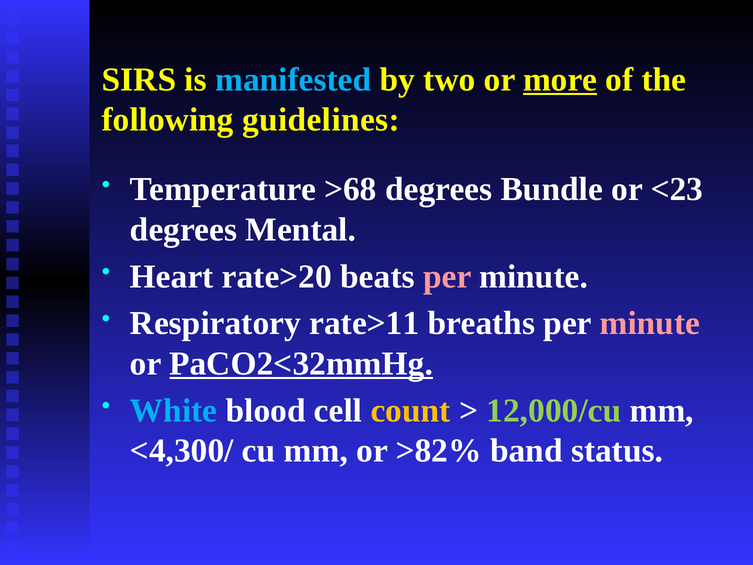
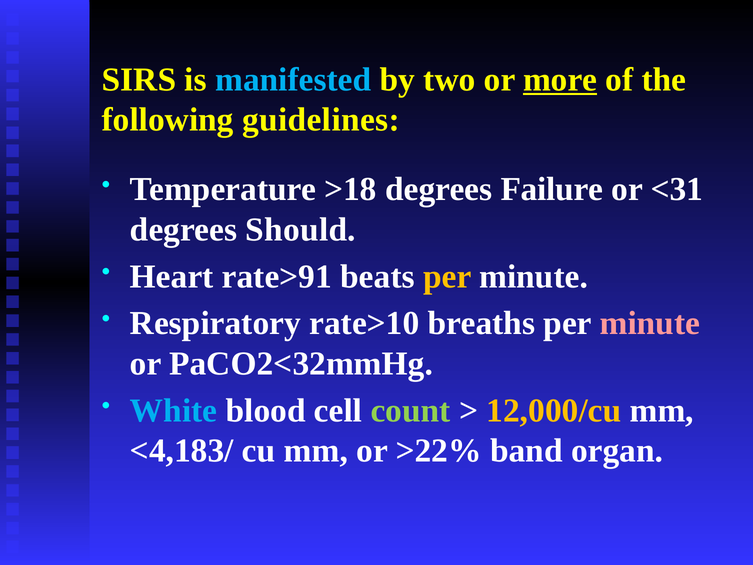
>68: >68 -> >18 (350, 189)
Bundle: Bundle -> Failure (552, 189)
<23: <23 -> <31 (677, 189)
Mental: Mental -> Should (301, 230)
rate>20: rate>20 -> rate>91 (277, 276)
per colour: pink -> yellow (447, 276)
rate>11: rate>11 -> rate>10 (364, 323)
PaCO2<32mmHg underline: present -> none (301, 363)
count colour: yellow -> light green (411, 410)
12,000/cu colour: light green -> yellow (554, 410)
<4,300/: <4,300/ -> <4,183/ (182, 450)
>82%: >82% -> >22% (439, 450)
status: status -> organ (617, 450)
